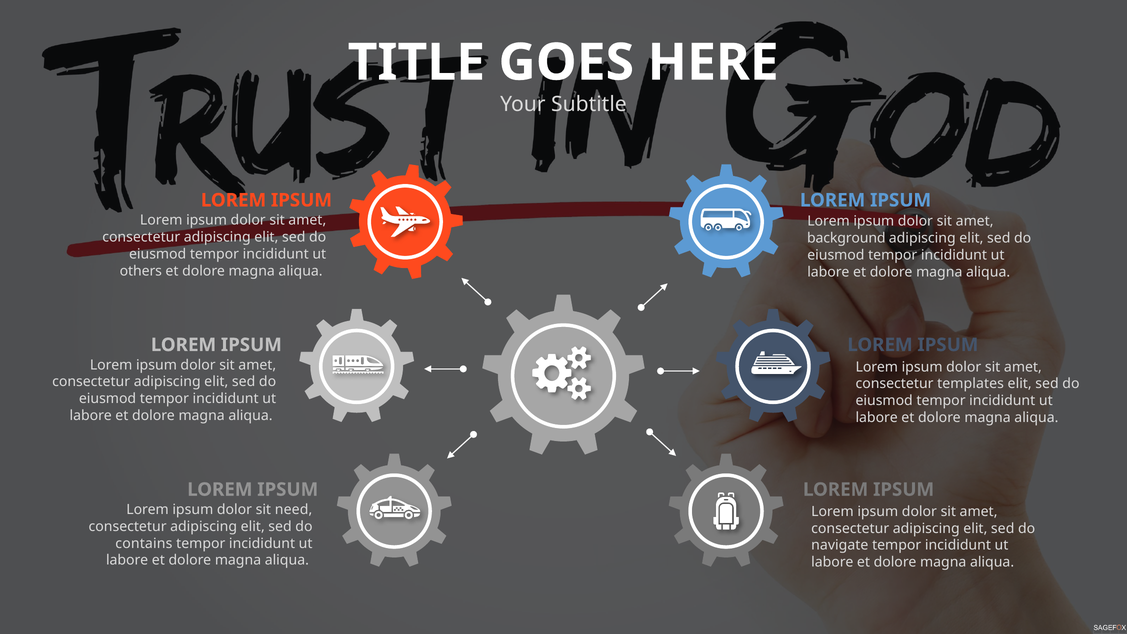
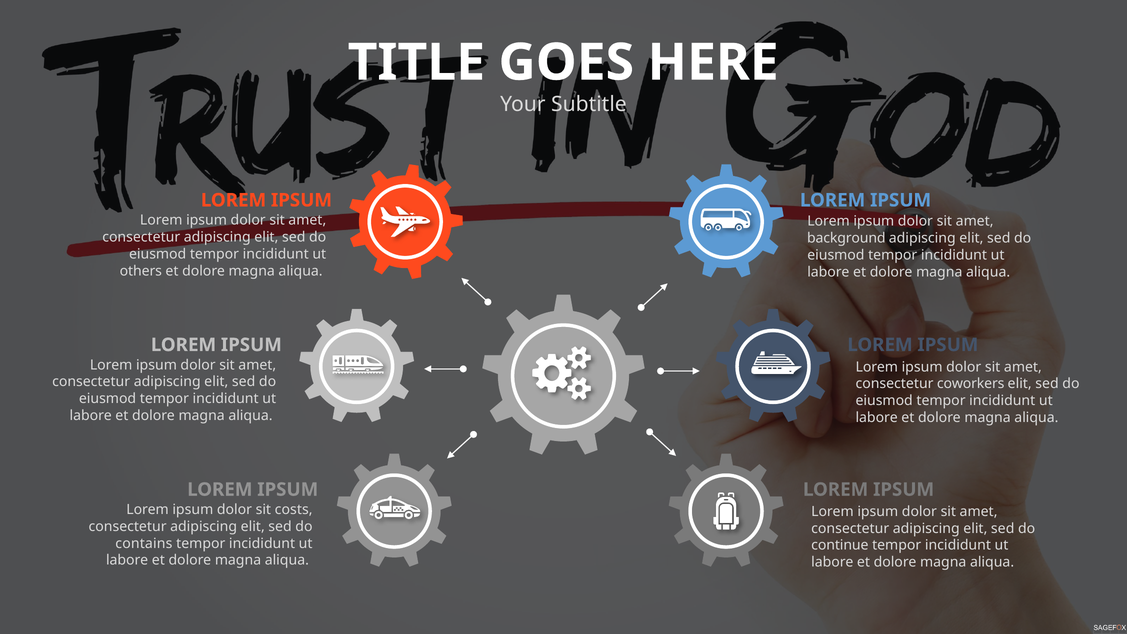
templates: templates -> coworkers (971, 384)
need: need -> costs (294, 509)
navigate: navigate -> continue (840, 545)
